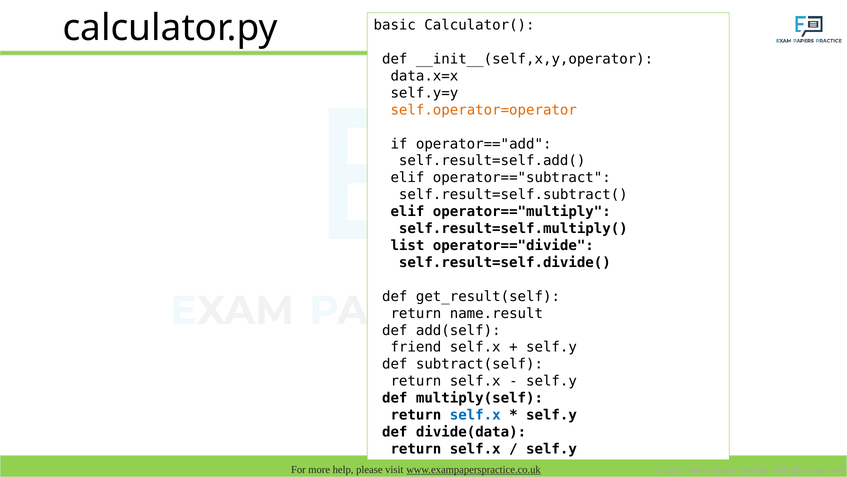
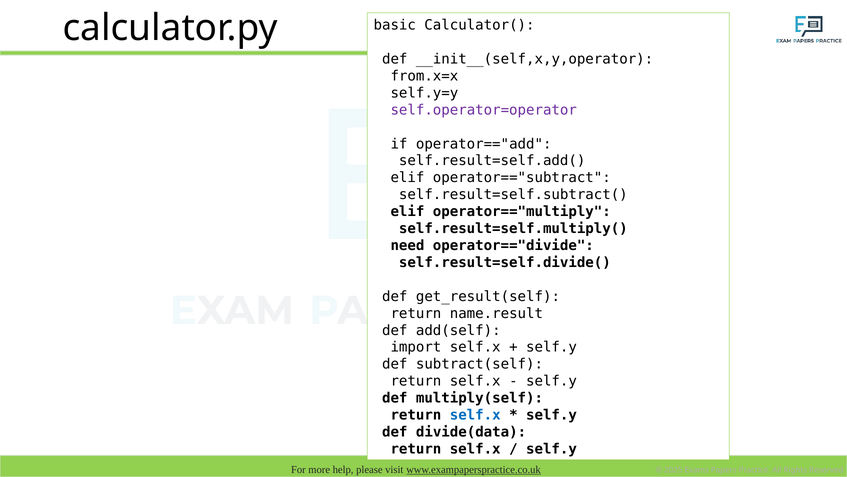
data.x=x: data.x=x -> from.x=x (424, 76)
self.operator=operator colour: orange -> purple (484, 110)
list: list -> need (407, 245)
friend: friend -> import (416, 347)
